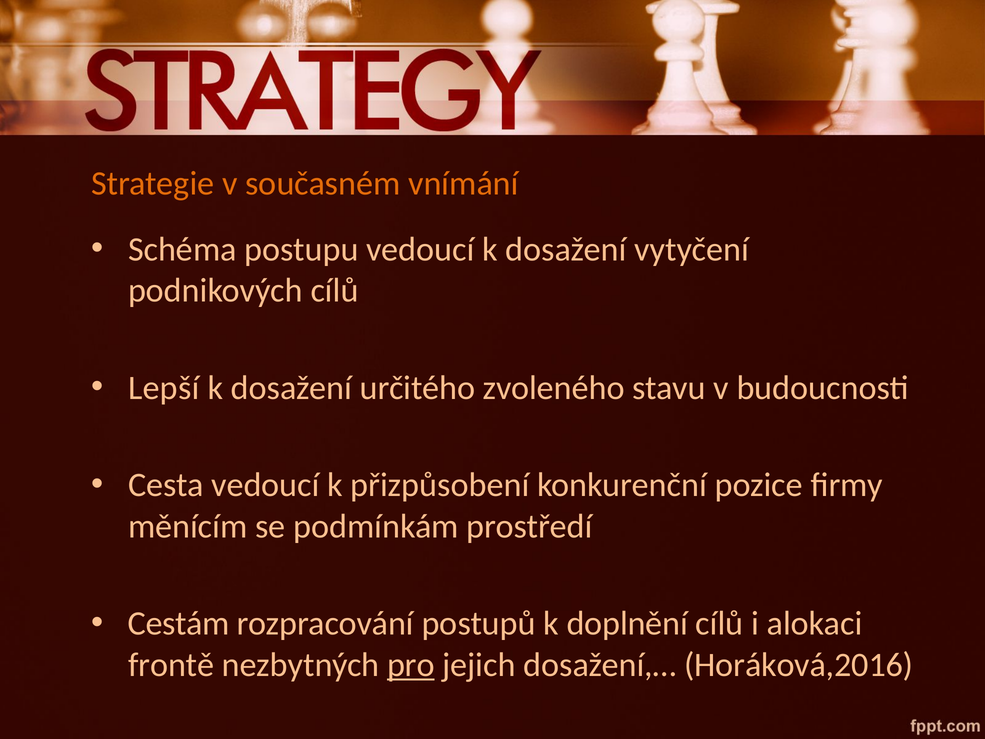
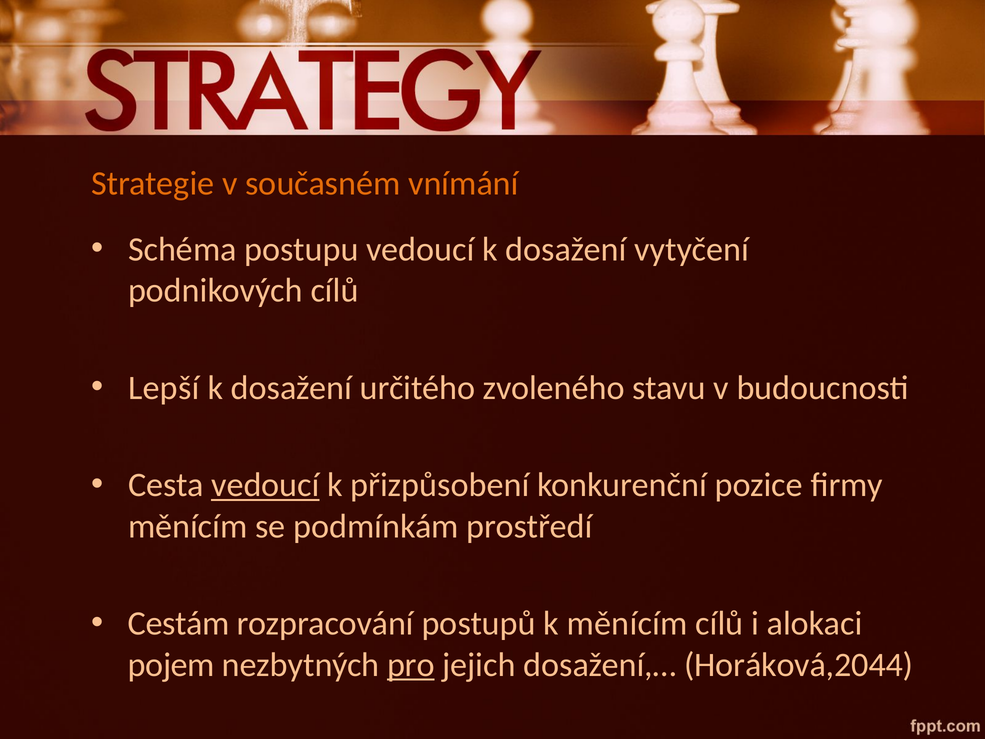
vedoucí underline: none -> present (265, 485)
k doplnění: doplnění -> měnícím (627, 623)
frontě: frontě -> pojem (171, 664)
Horáková,2016: Horáková,2016 -> Horáková,2044 (799, 664)
